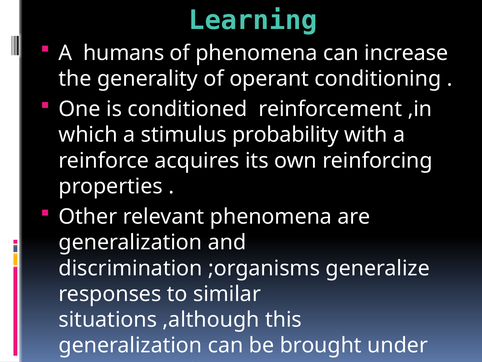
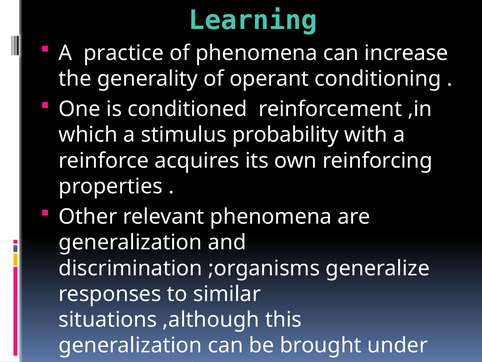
humans: humans -> practice (124, 53)
